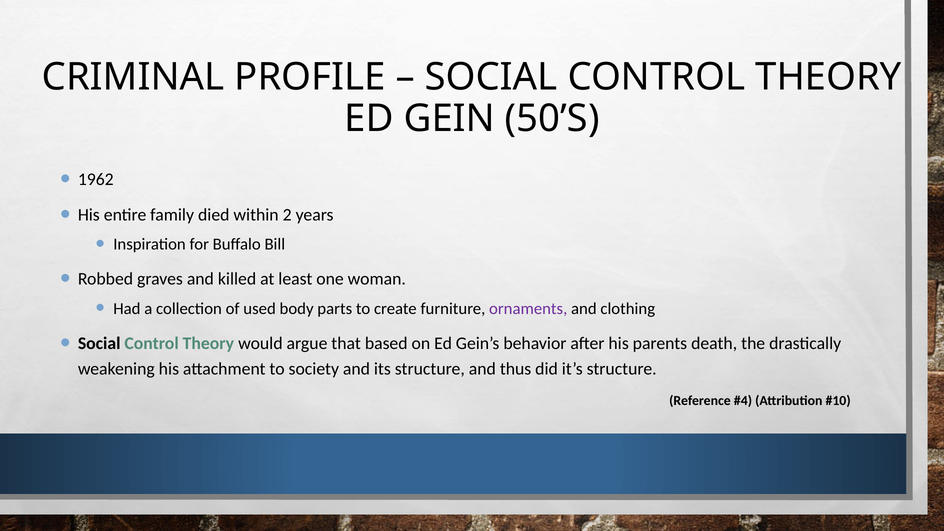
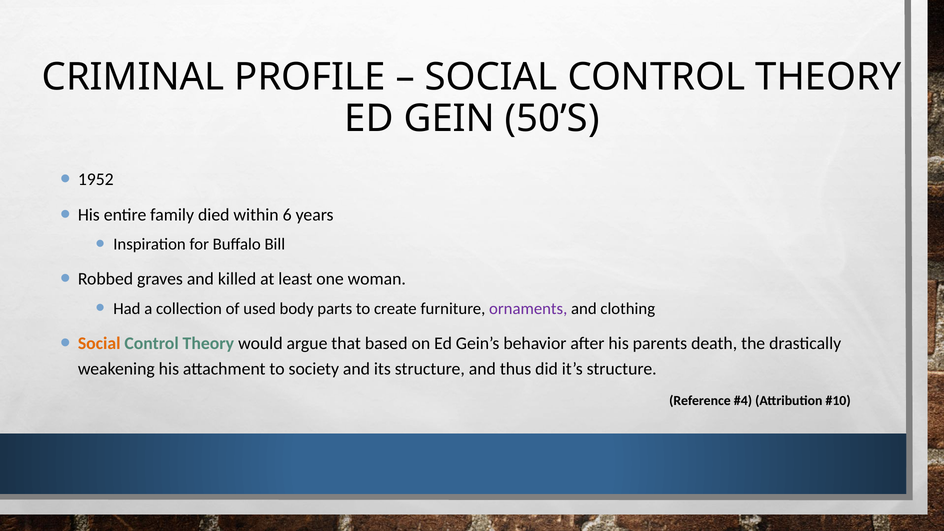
1962: 1962 -> 1952 (96, 179)
2: 2 -> 6 (287, 215)
Social colour: black -> orange (99, 343)
